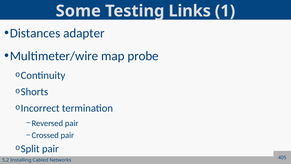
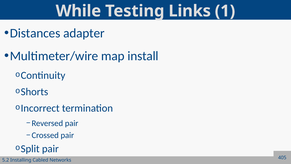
Some: Some -> While (78, 11)
probe: probe -> install (143, 56)
